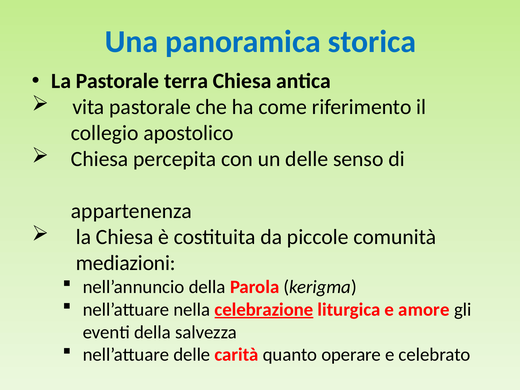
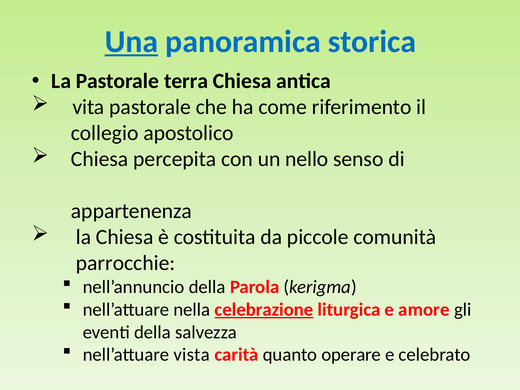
Una underline: none -> present (131, 42)
un delle: delle -> nello (307, 159)
mediazioni: mediazioni -> parrocchie (126, 263)
nell’attuare delle: delle -> vista (192, 355)
